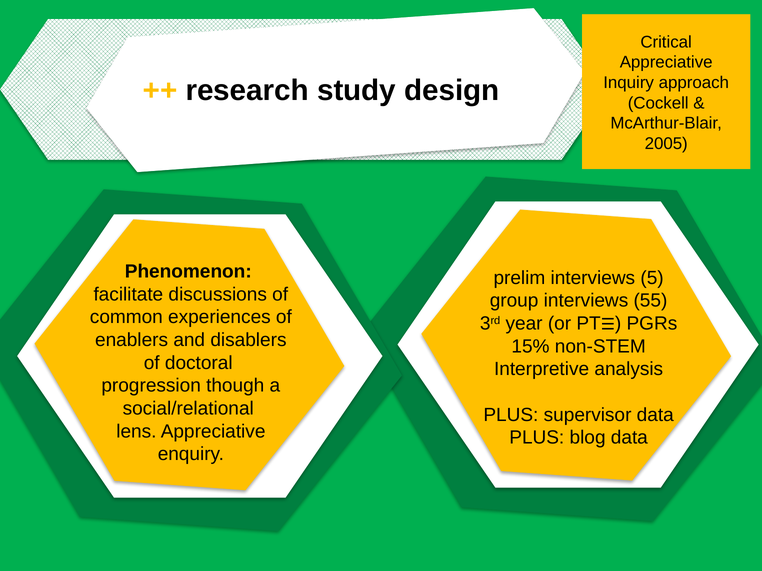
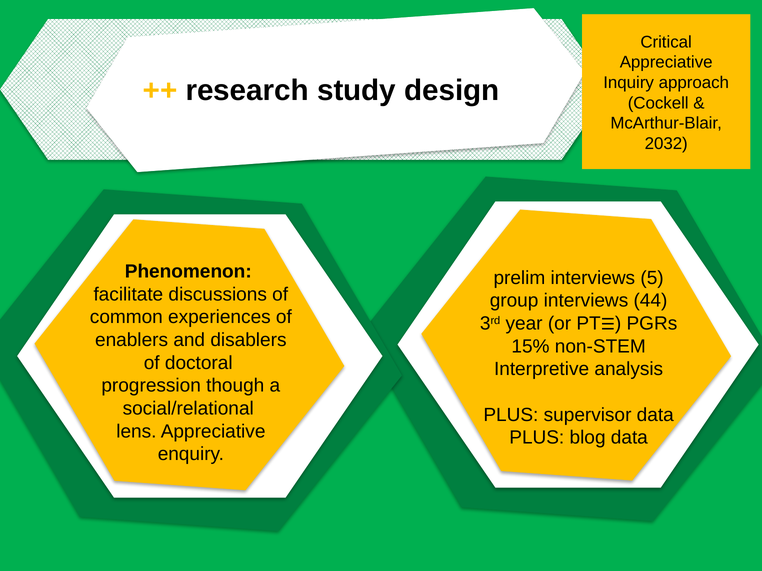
2005: 2005 -> 2032 (666, 144)
55: 55 -> 44 (650, 301)
